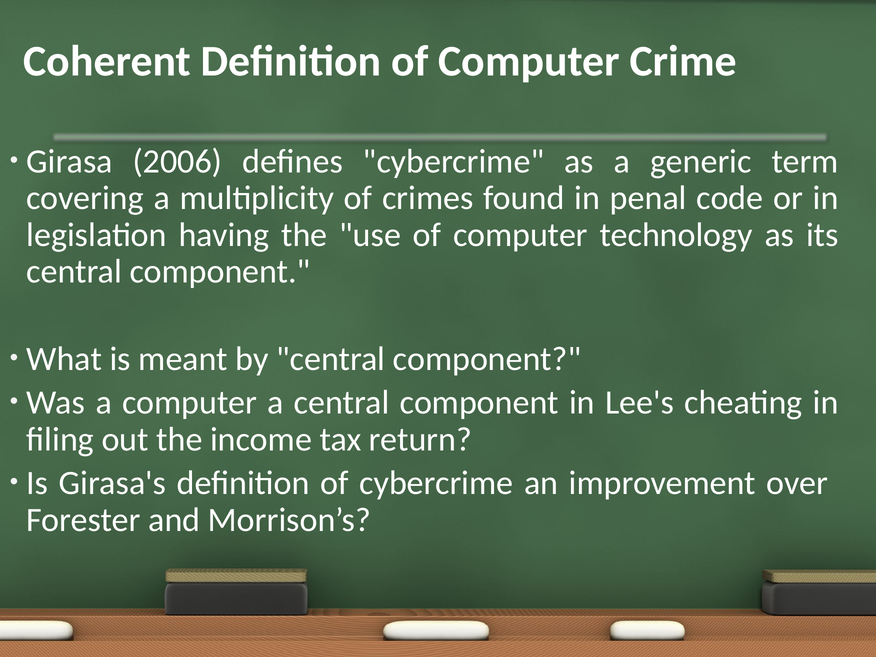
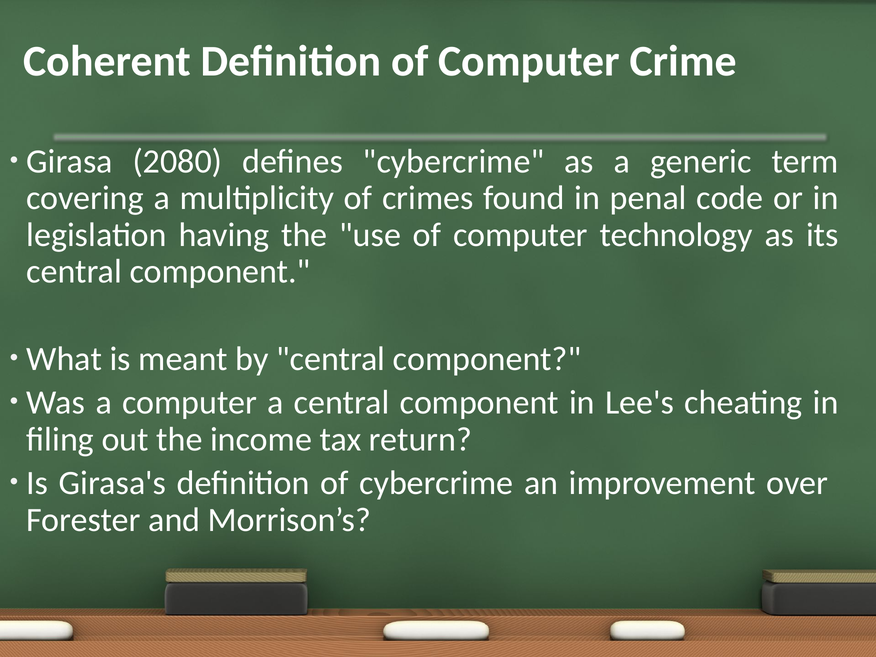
2006: 2006 -> 2080 (177, 161)
